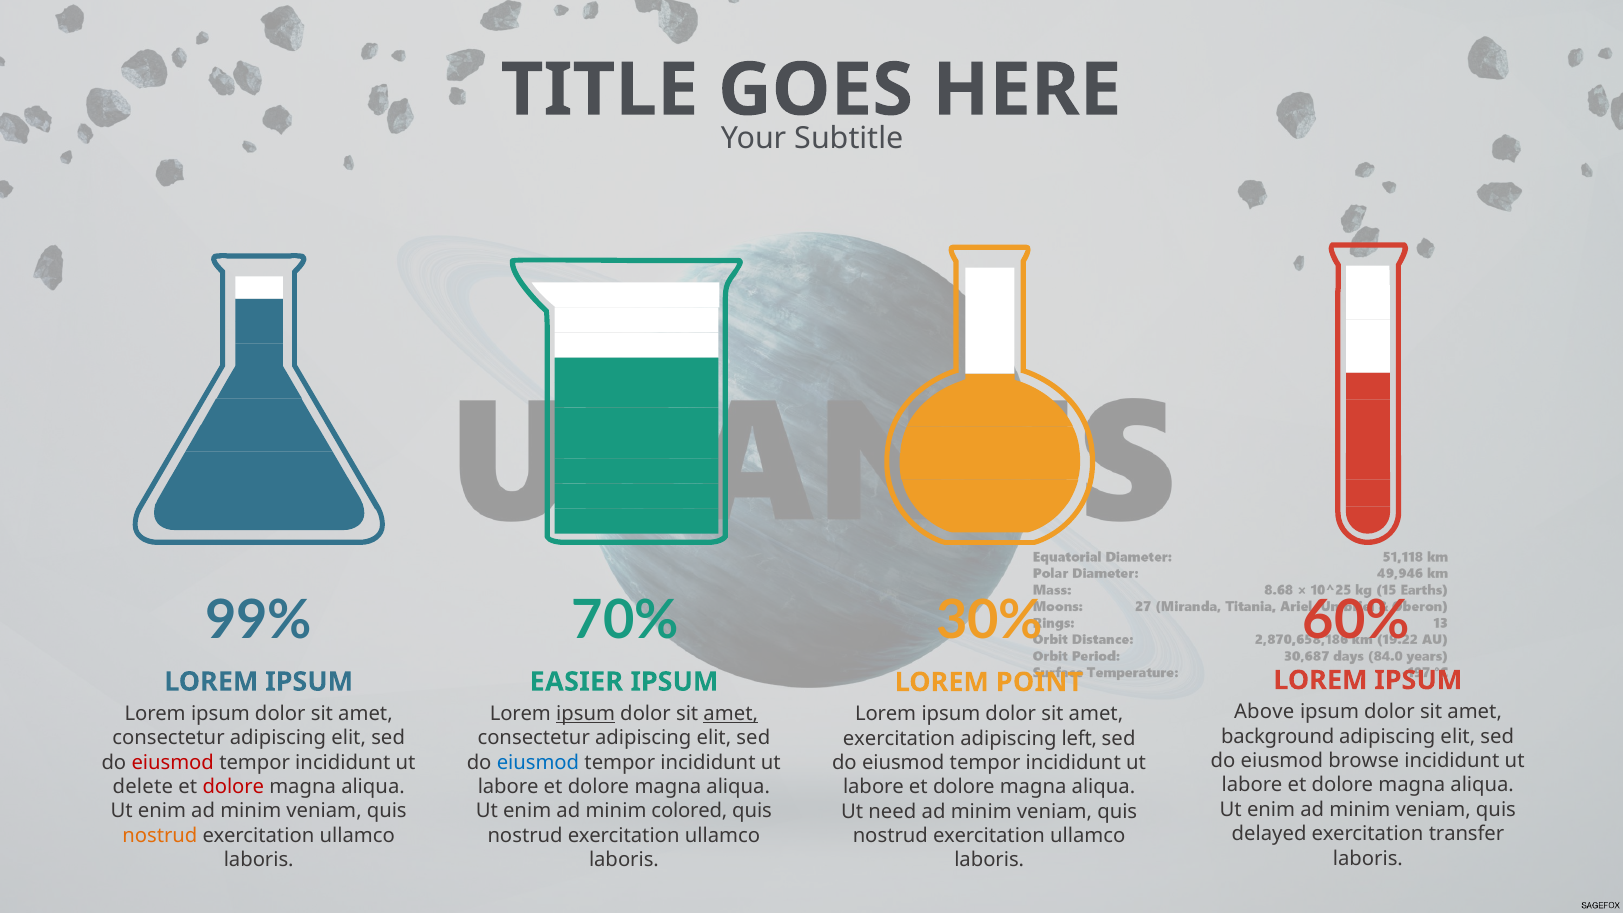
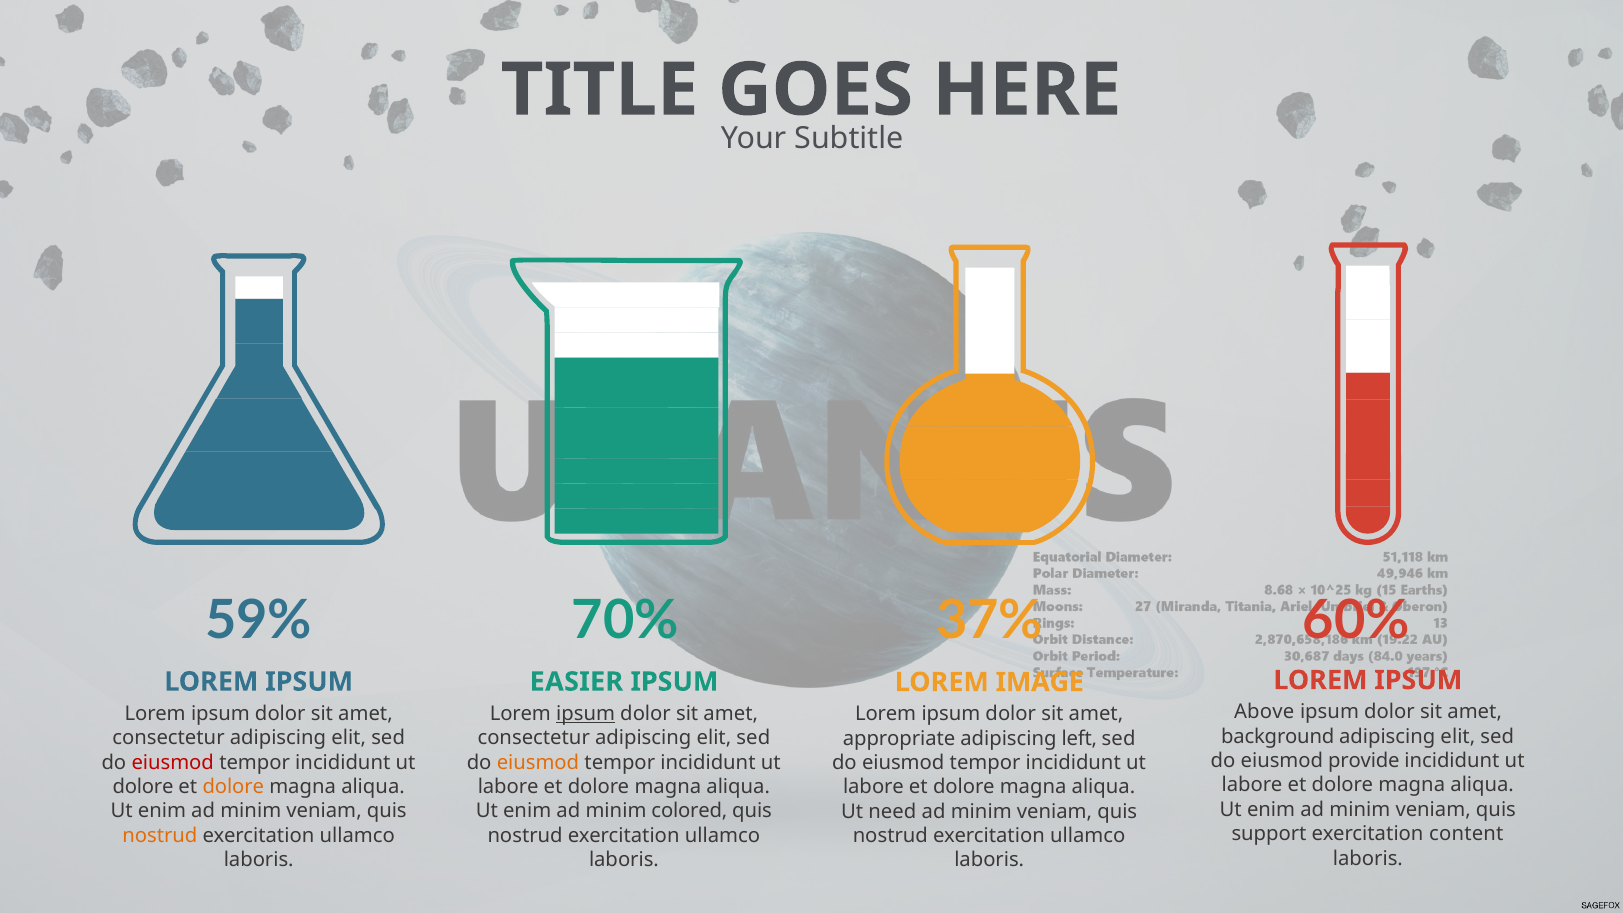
99%: 99% -> 59% (259, 621)
30%: 30% -> 37% (990, 621)
POINT: POINT -> IMAGE (1040, 682)
amet underline: present -> none (731, 714)
exercitation: exercitation -> appropriate (899, 739)
browse: browse -> provide (1364, 761)
eiusmod colour: blue -> orange (538, 762)
delete: delete -> dolore (143, 787)
dolore colour: red -> orange (233, 787)
delayed: delayed -> support (1269, 834)
transfer: transfer -> content (1466, 834)
